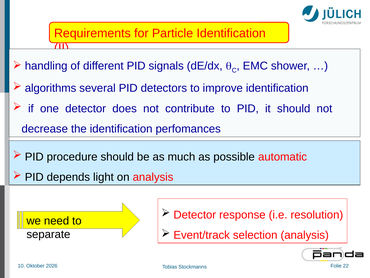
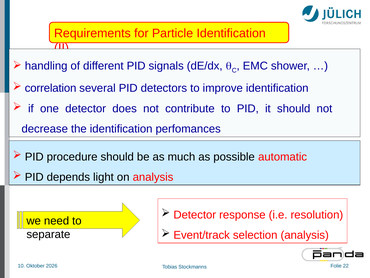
algorithms: algorithms -> correlation (51, 88)
